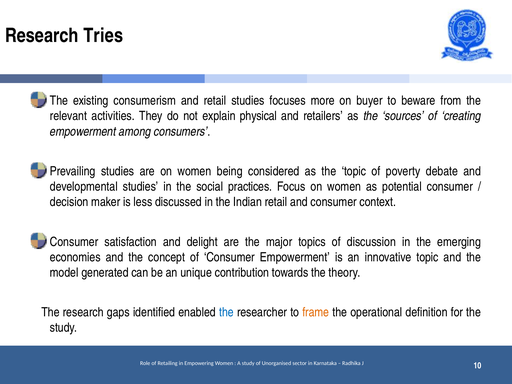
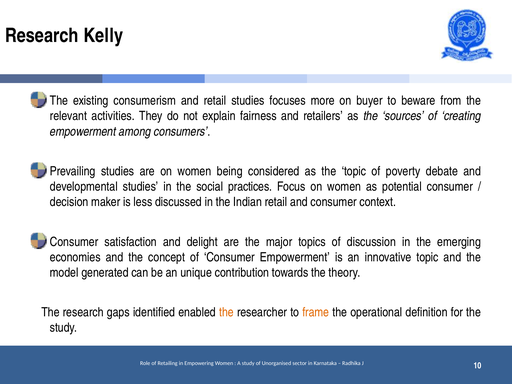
Tries: Tries -> Kelly (103, 36)
physical: physical -> fairness (258, 116)
the colour: blue -> orange (226, 312)
